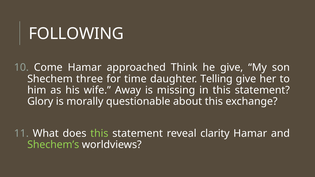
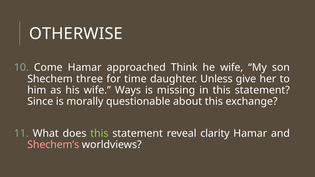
FOLLOWING: FOLLOWING -> OTHERWISE (76, 34)
he give: give -> wife (232, 68)
Telling: Telling -> Unless (216, 79)
Away: Away -> Ways (128, 90)
Glory: Glory -> Since (40, 102)
Shechem’s colour: light green -> pink (53, 145)
